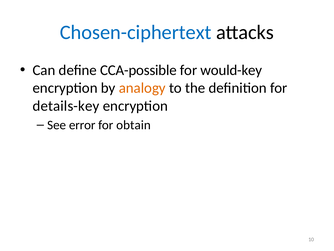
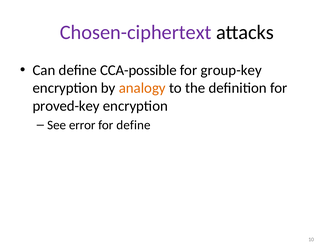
Chosen-ciphertext colour: blue -> purple (136, 32)
would-key: would-key -> group-key (231, 70)
details-key: details-key -> proved-key (66, 106)
for obtain: obtain -> define (133, 125)
